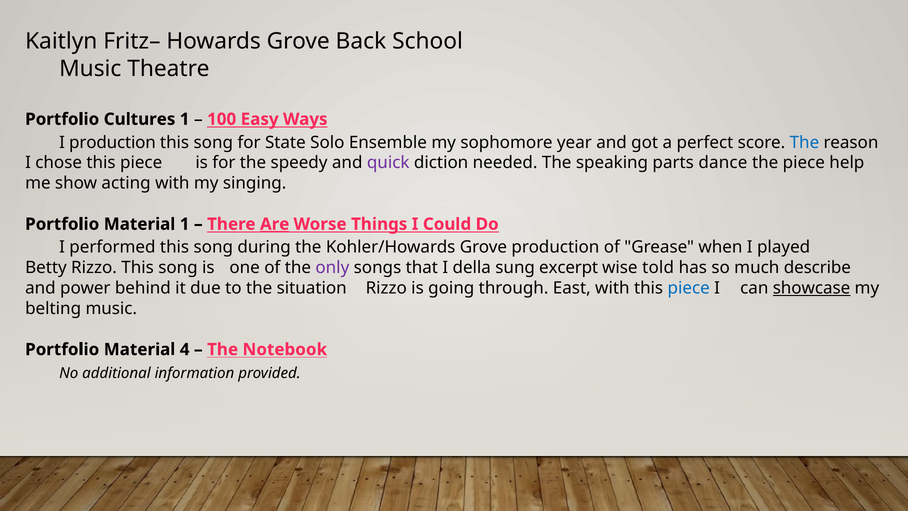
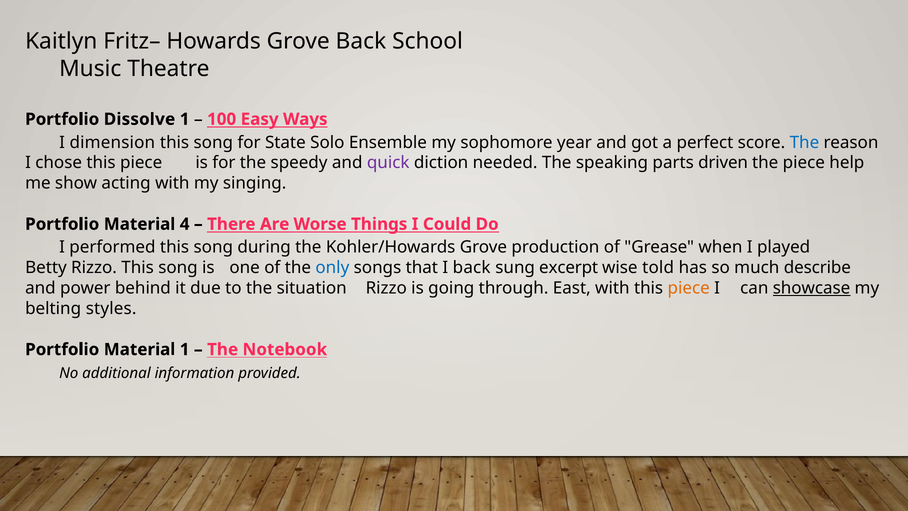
Cultures: Cultures -> Dissolve (139, 119)
I production: production -> dimension (112, 142)
dance: dance -> driven (723, 163)
Material 1: 1 -> 4 (185, 224)
Are underline: present -> none (275, 224)
only colour: purple -> blue (332, 268)
I della: della -> back (472, 268)
piece colour: blue -> orange (689, 288)
belting music: music -> styles (111, 308)
Material 4: 4 -> 1 (185, 349)
